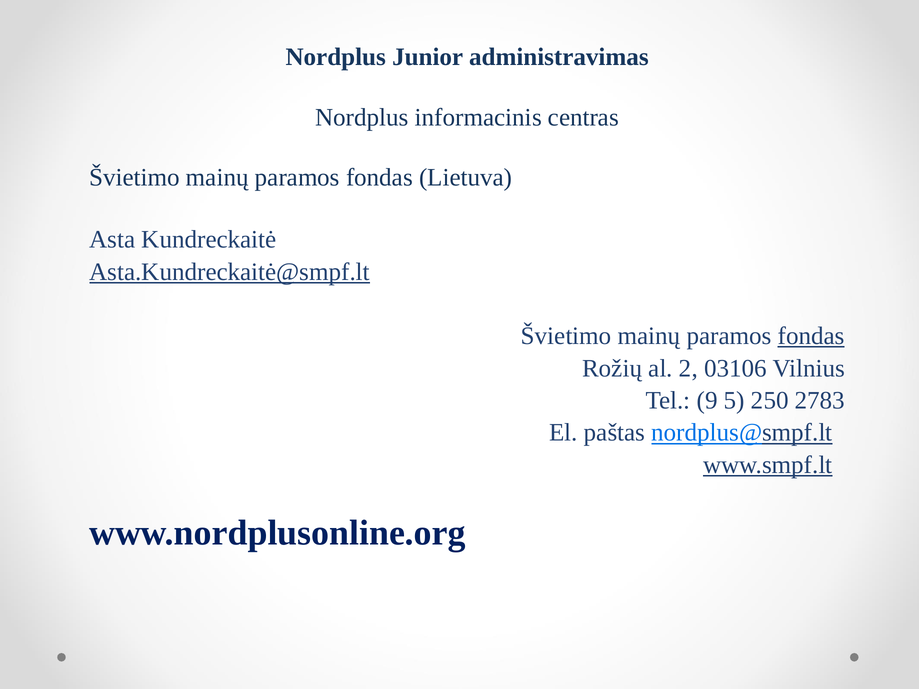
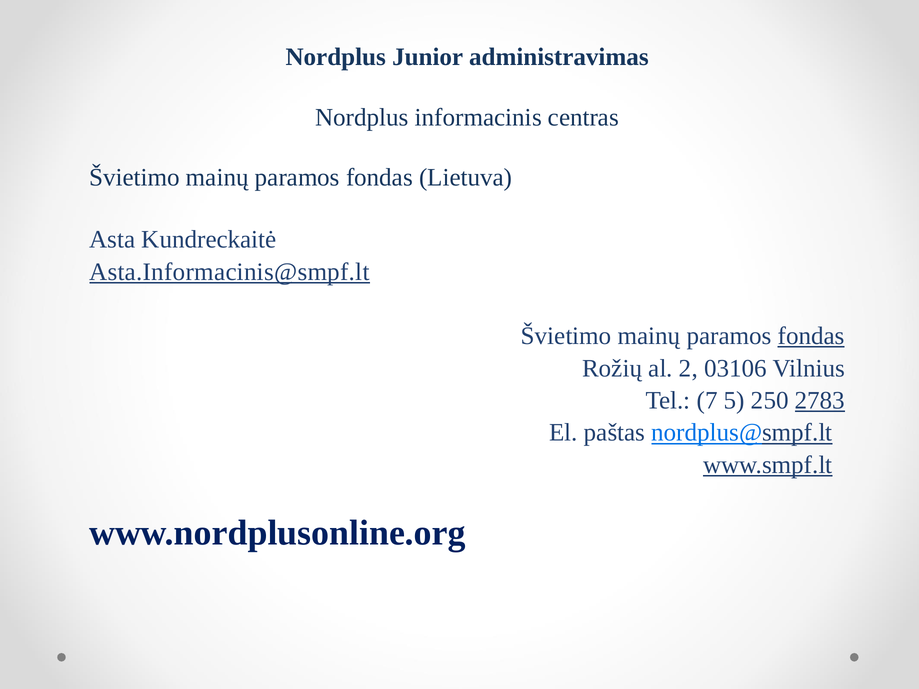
Asta.Kundreckaitė@smpf.lt: Asta.Kundreckaitė@smpf.lt -> Asta.Informacinis@smpf.lt (229, 272)
9: 9 -> 7 (707, 401)
2783 underline: none -> present (820, 401)
